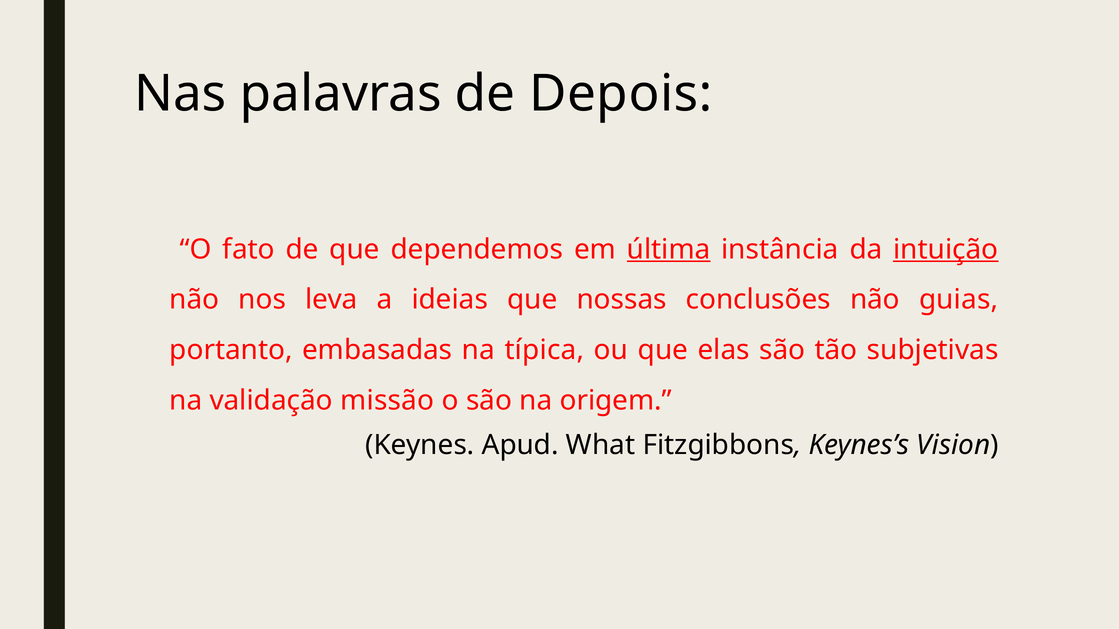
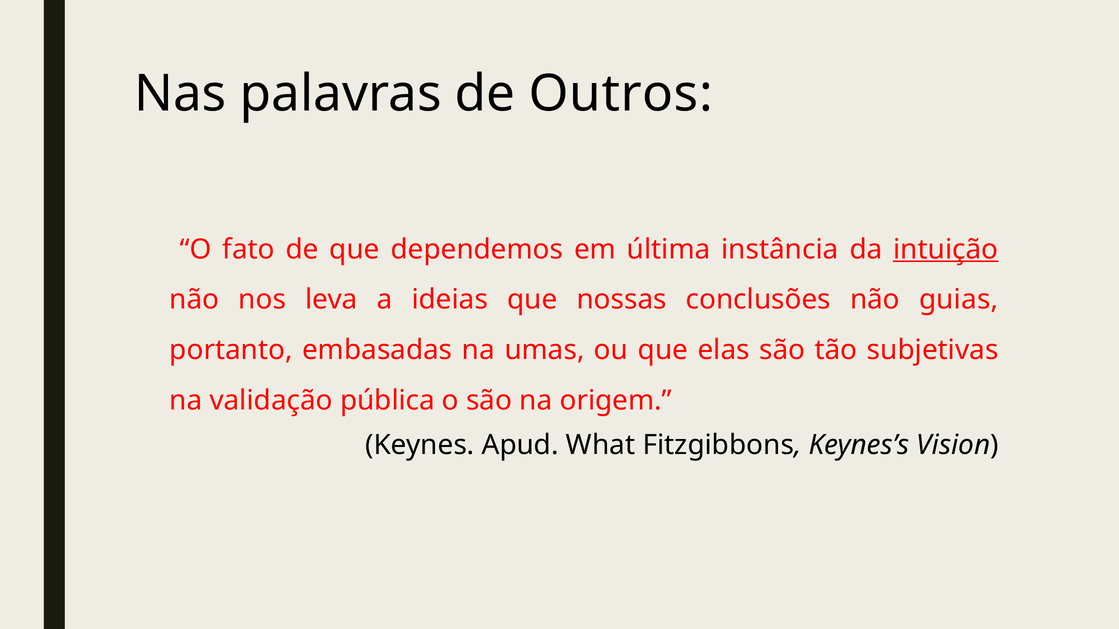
Depois: Depois -> Outros (621, 94)
última underline: present -> none (669, 250)
típica: típica -> umas (545, 350)
missão: missão -> pública (387, 401)
